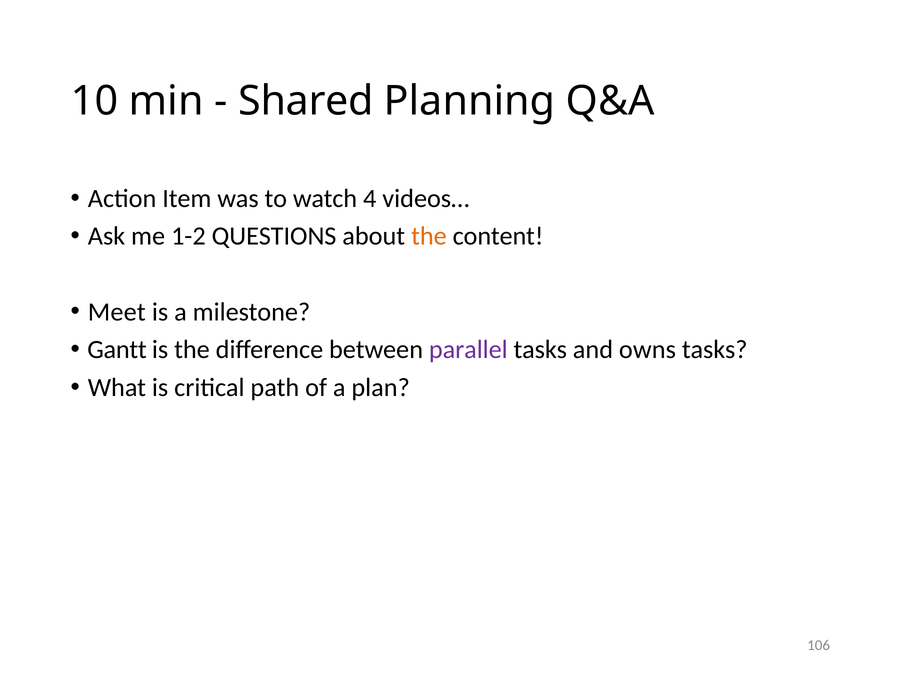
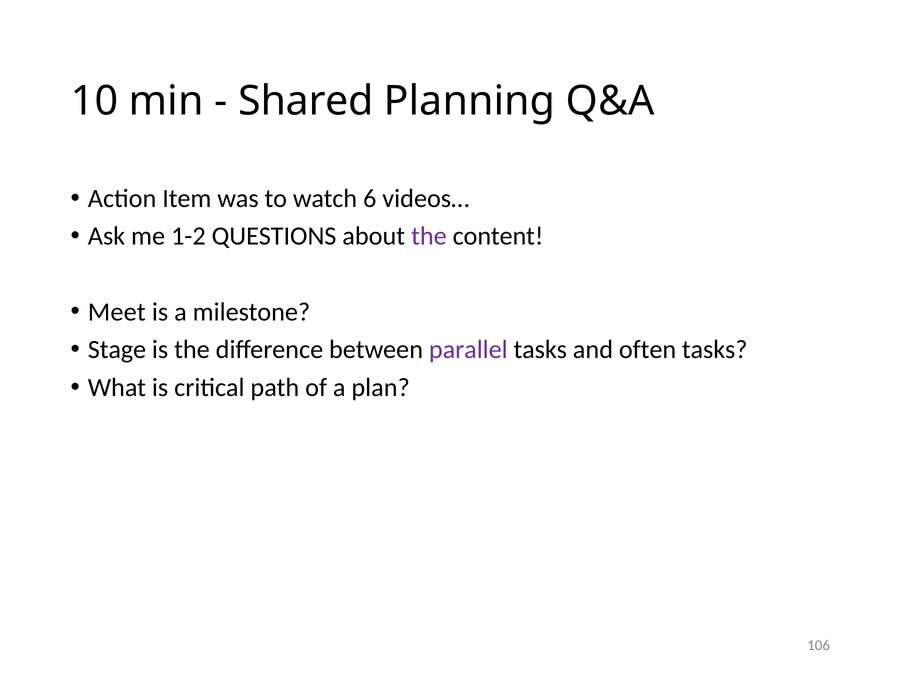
4: 4 -> 6 (370, 198)
the colour: orange -> purple (429, 236)
Gantt: Gantt -> Stage (117, 350)
owns: owns -> often (648, 350)
